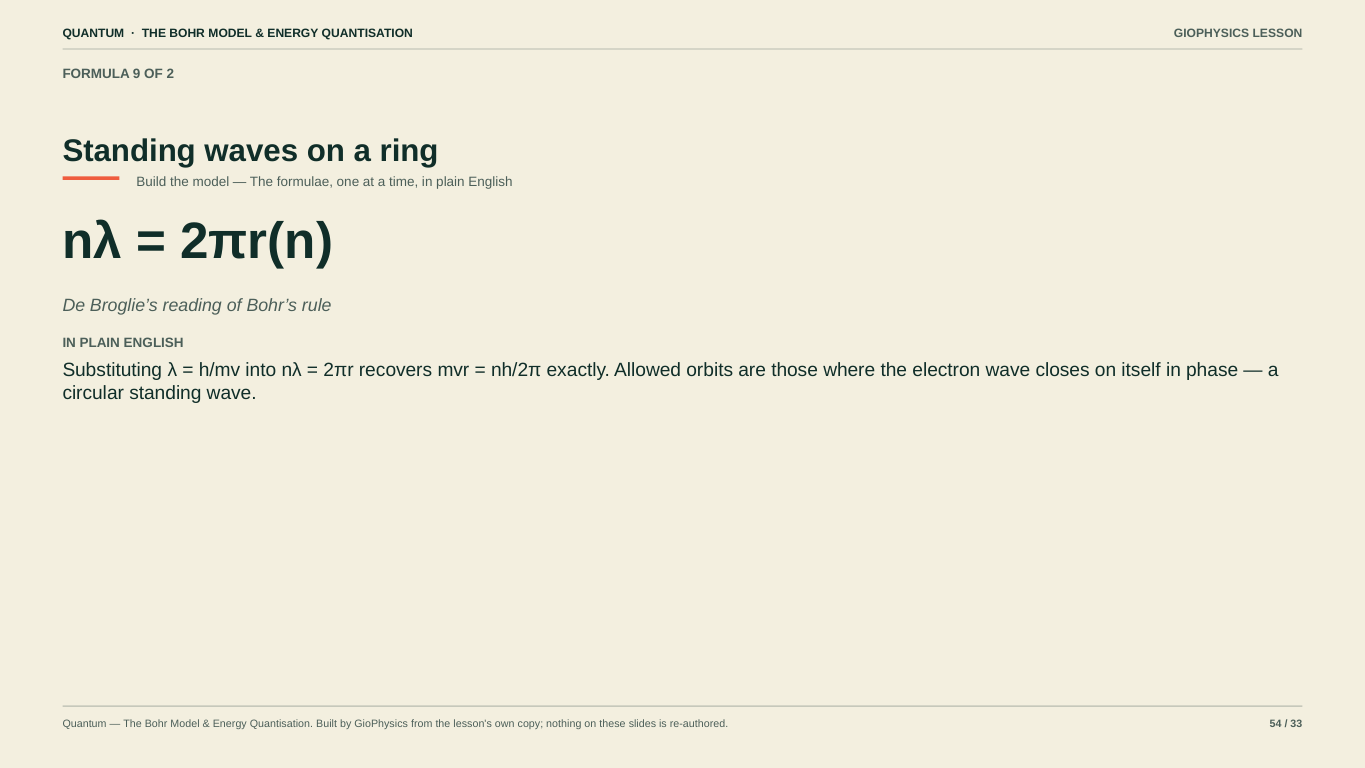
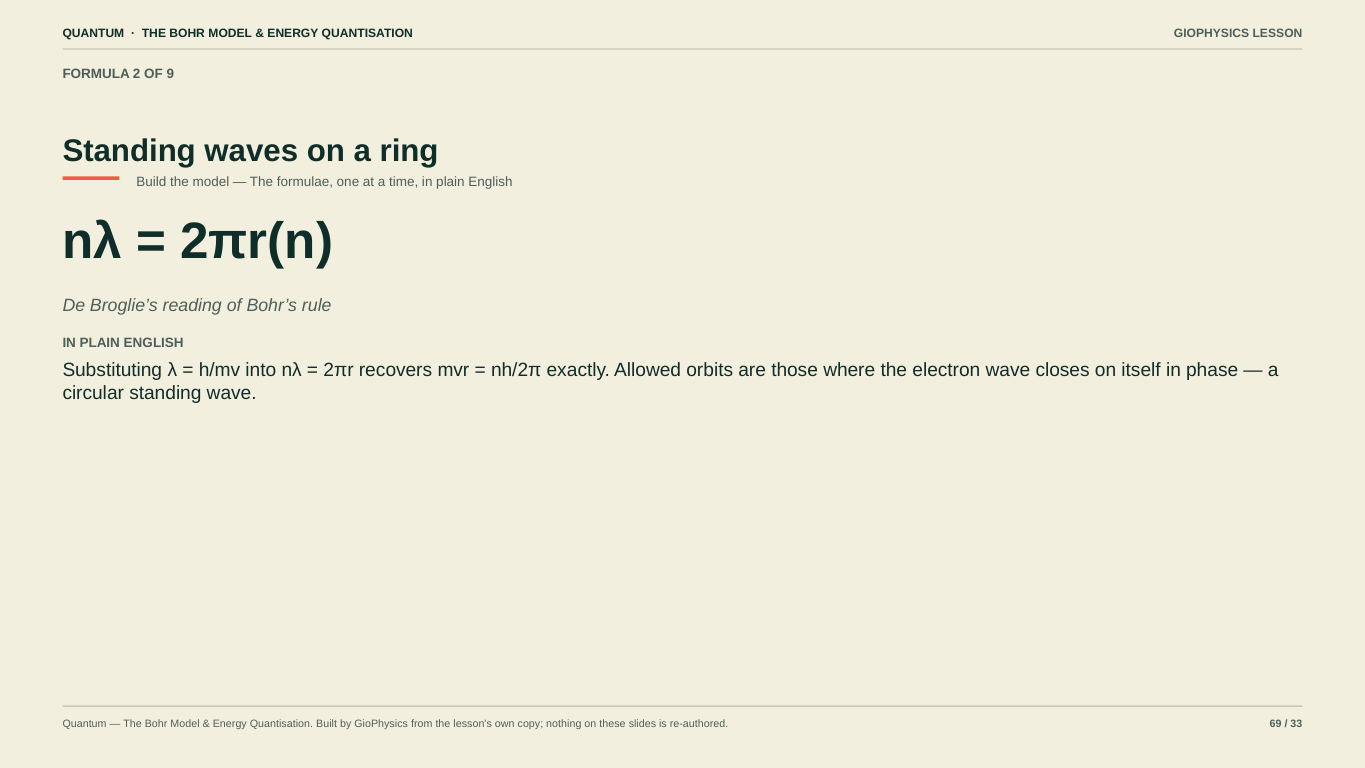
9: 9 -> 2 (137, 74)
2: 2 -> 9 (170, 74)
54: 54 -> 69 (1276, 724)
